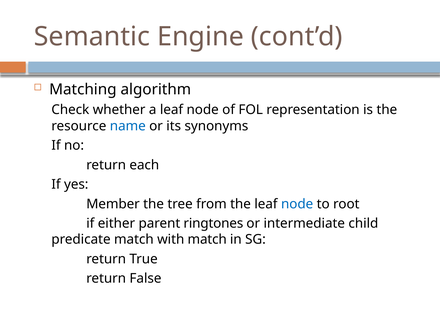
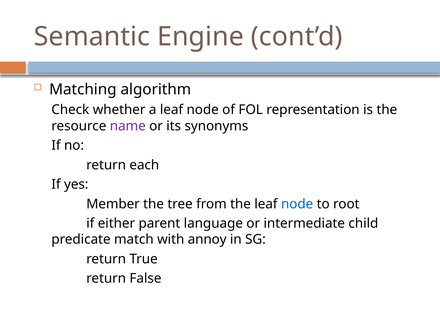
name colour: blue -> purple (128, 126)
ringtones: ringtones -> language (213, 223)
with match: match -> annoy (207, 240)
